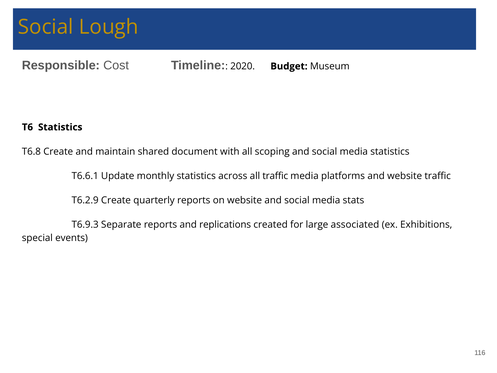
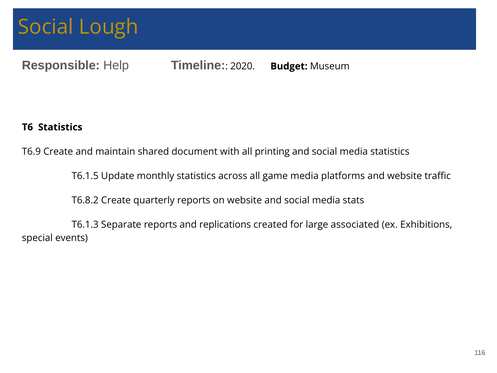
Cost: Cost -> Help (116, 65)
T6.8: T6.8 -> T6.9 (31, 151)
scoping: scoping -> printing (272, 151)
T6.6.1: T6.6.1 -> T6.1.5 (85, 176)
all traffic: traffic -> game (275, 176)
T6.2.9: T6.2.9 -> T6.8.2 (85, 200)
T6.9.3: T6.9.3 -> T6.1.3 (85, 225)
